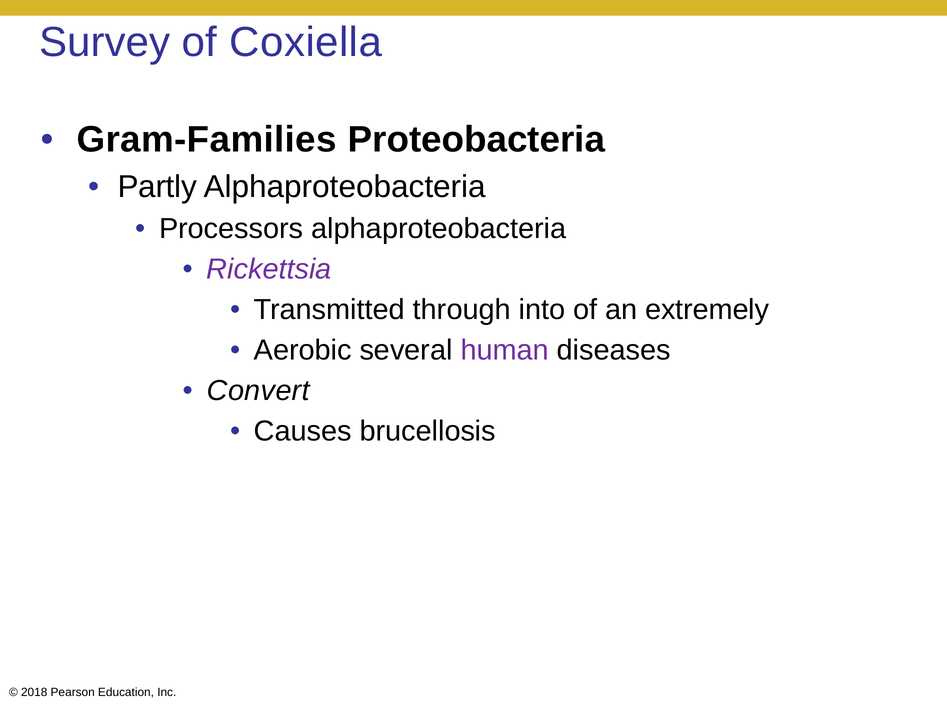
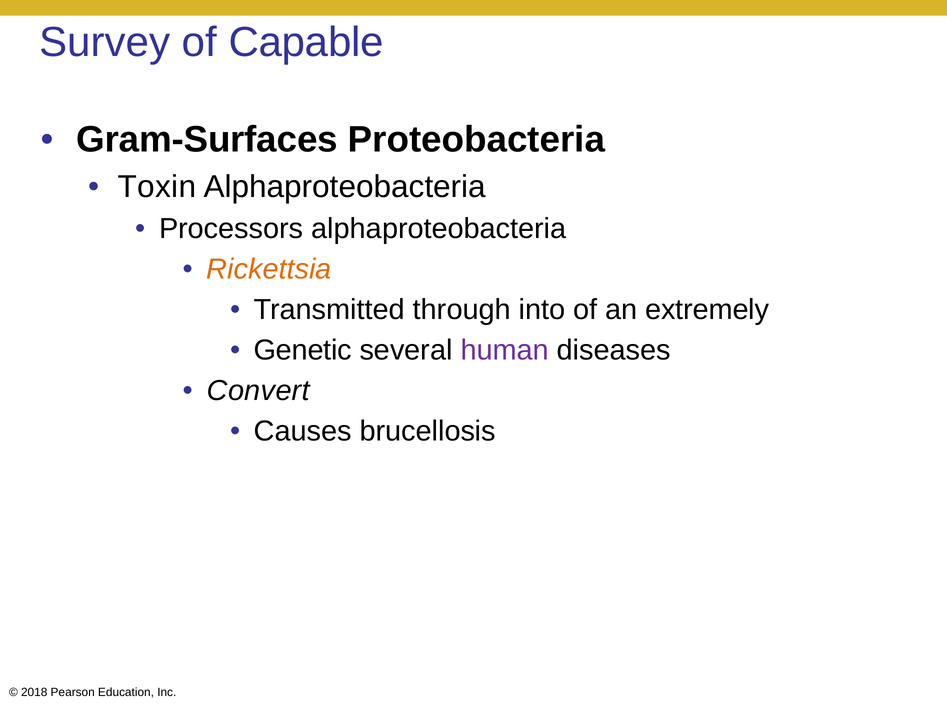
Coxiella: Coxiella -> Capable (306, 42)
Gram-Families: Gram-Families -> Gram-Surfaces (207, 140)
Partly: Partly -> Toxin (157, 187)
Rickettsia colour: purple -> orange (269, 269)
Aerobic: Aerobic -> Genetic (303, 350)
